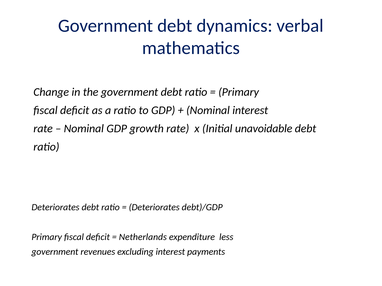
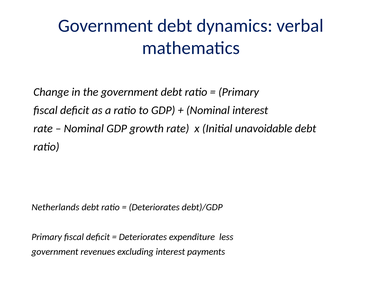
Deteriorates: Deteriorates -> Netherlands (55, 208)
Netherlands: Netherlands -> Deteriorates (143, 237)
